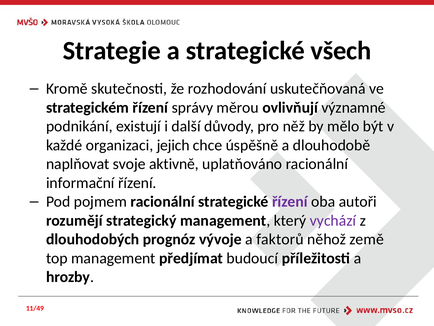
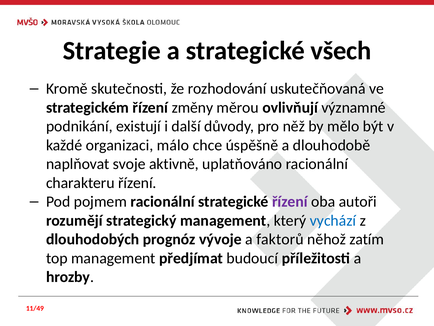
správy: správy -> změny (192, 107)
jejich: jejich -> málo (173, 145)
informační: informační -> charakteru (80, 183)
vychází colour: purple -> blue (333, 220)
země: země -> zatím (367, 239)
